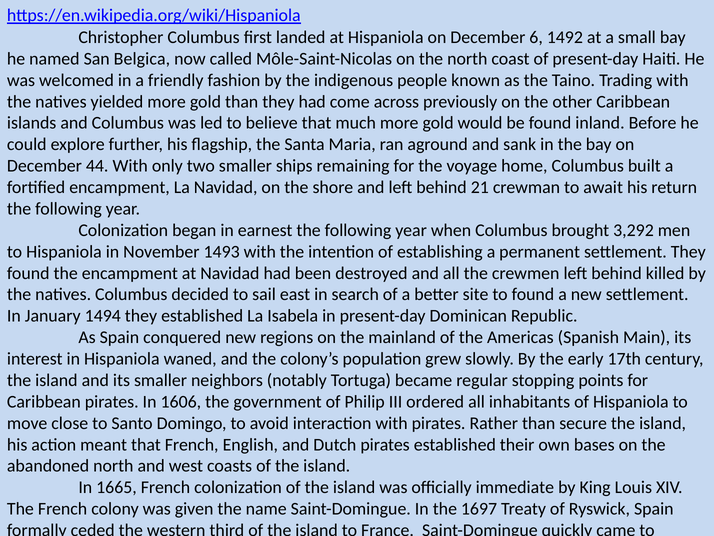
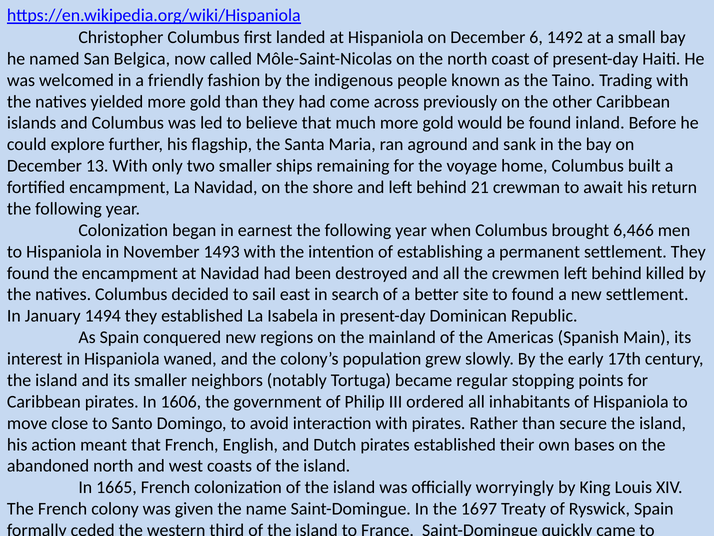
44: 44 -> 13 (97, 166)
3,292: 3,292 -> 6,466 (634, 230)
immediate: immediate -> worryingly (515, 487)
